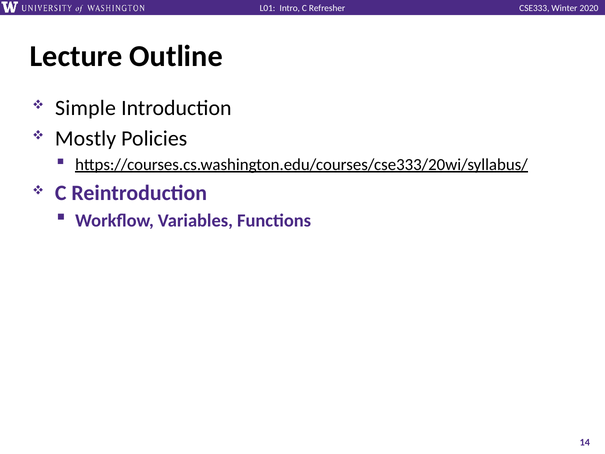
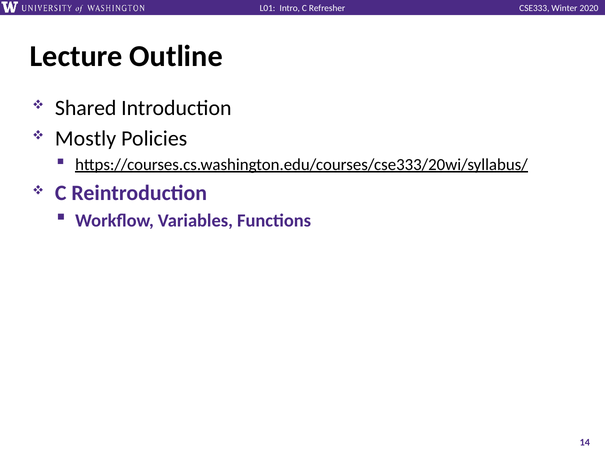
Simple: Simple -> Shared (86, 108)
